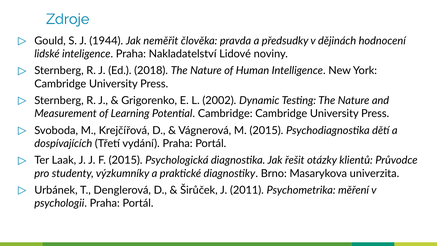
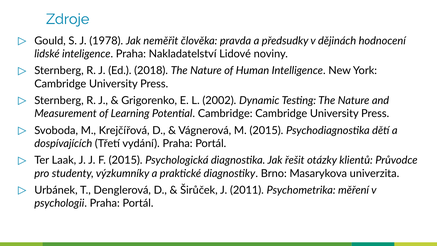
1944: 1944 -> 1978 (106, 41)
